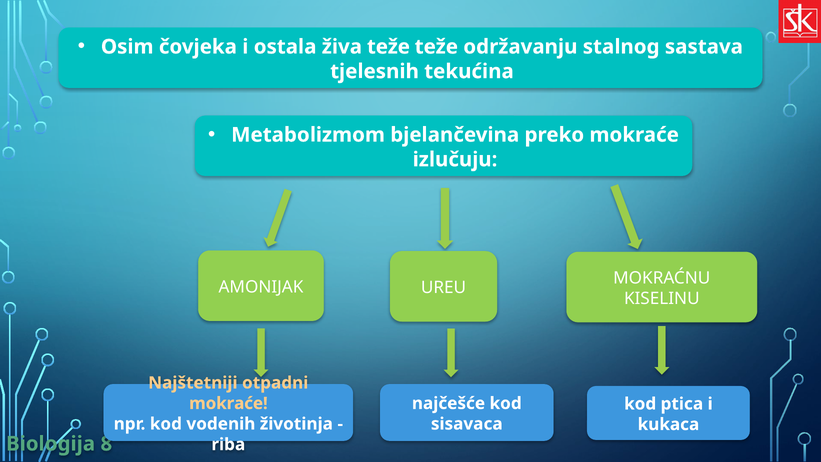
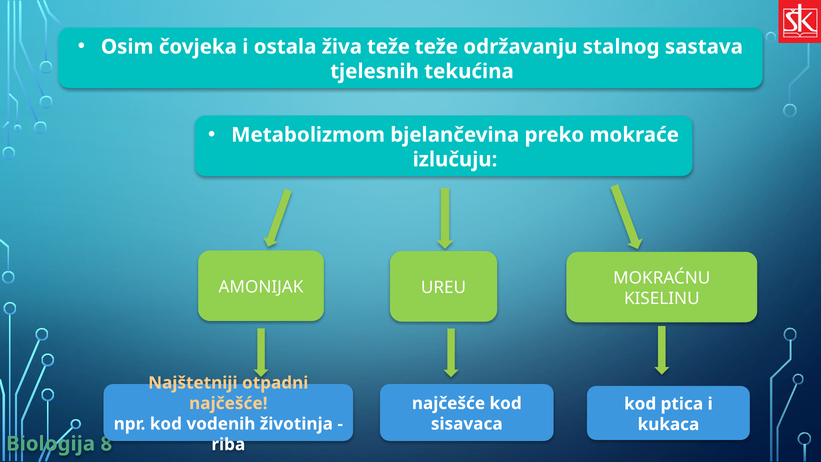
mokraće: mokraće -> najčešće (228, 403)
